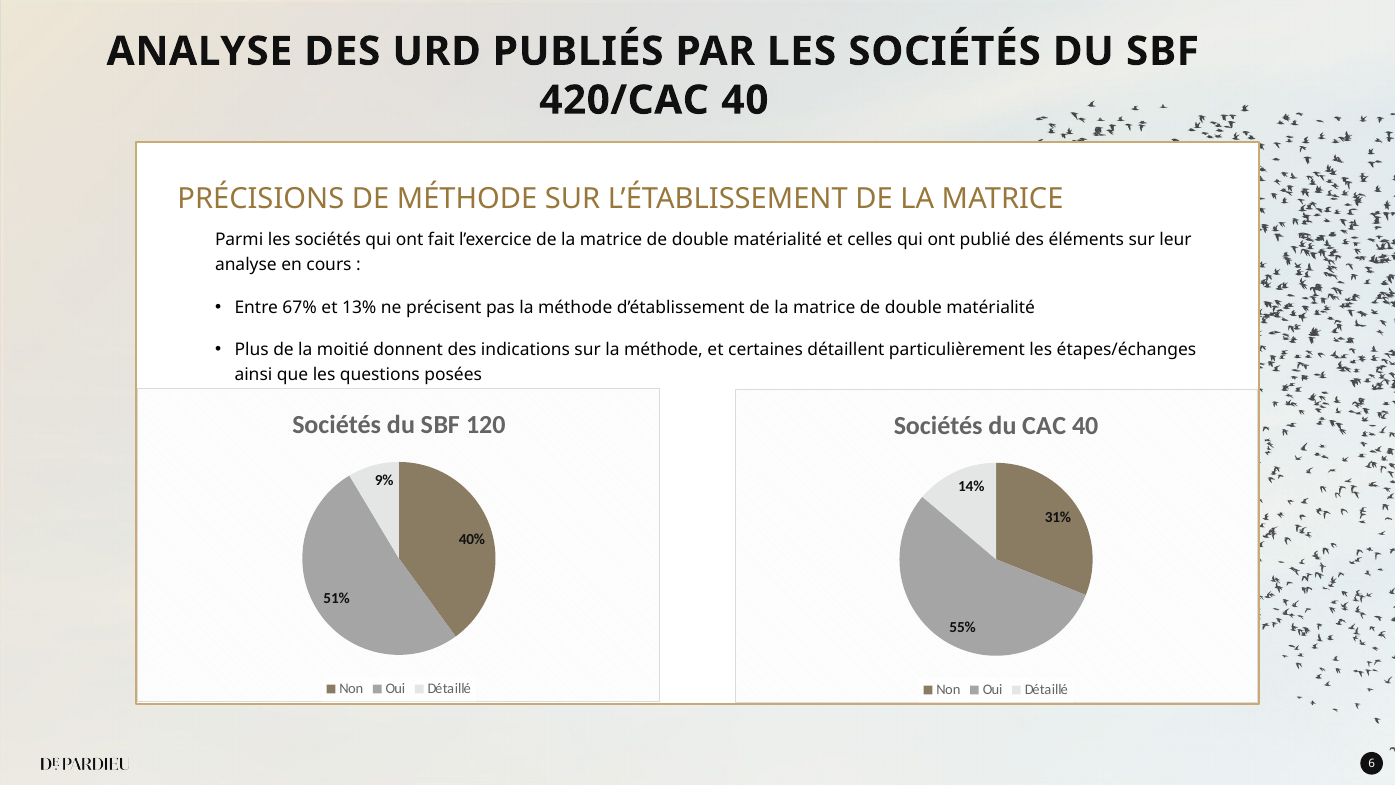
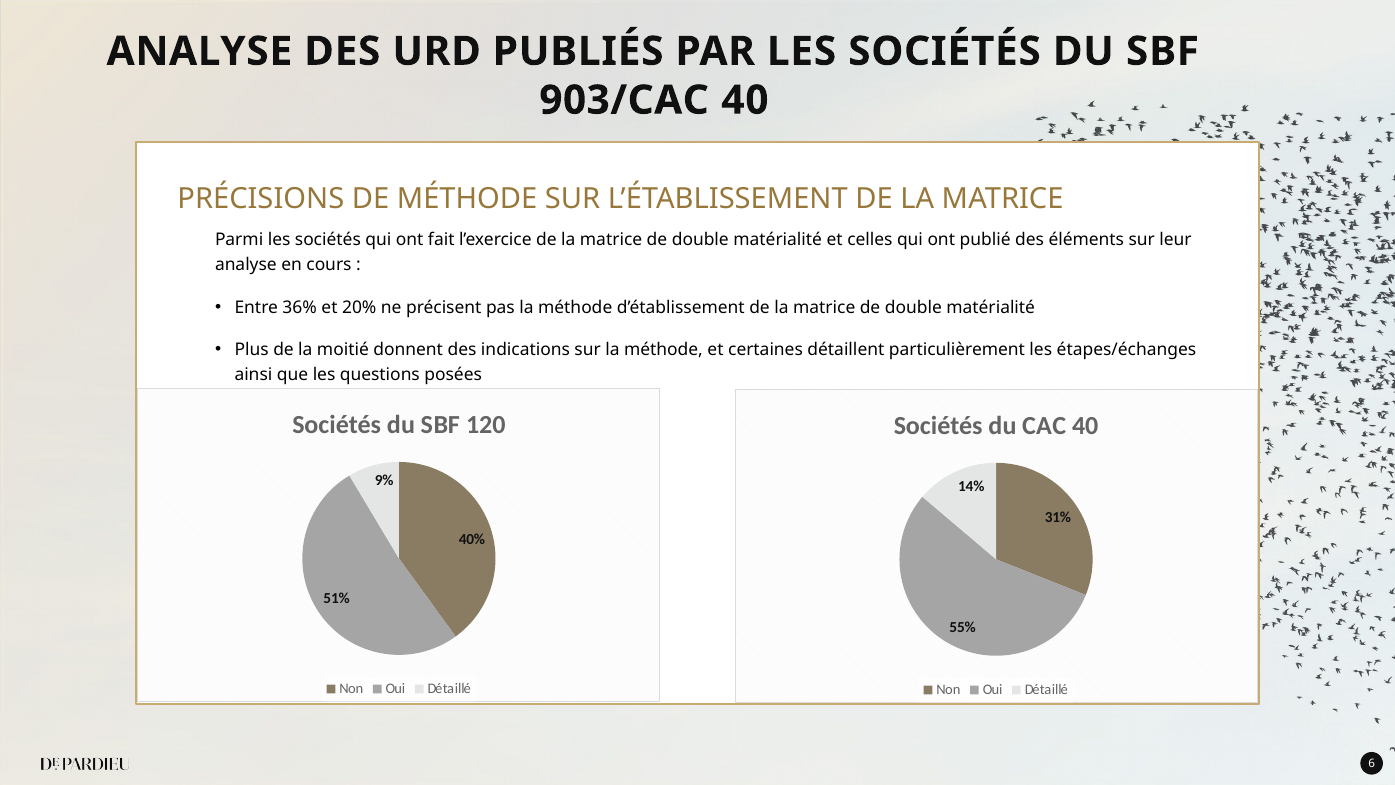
420/CAC: 420/CAC -> 903/CAC (624, 100)
67%: 67% -> 36% (300, 307)
13%: 13% -> 20% (359, 307)
